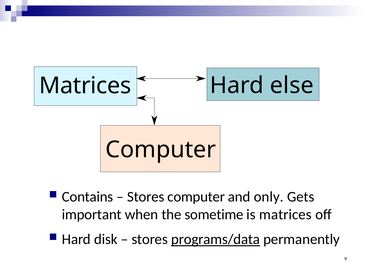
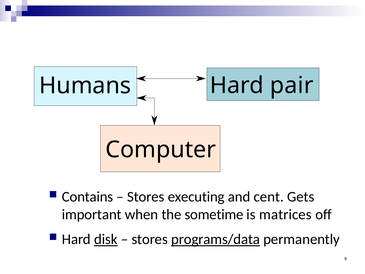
Matrices: Matrices -> Humans (85, 86)
else: else -> pair (292, 85)
Stores computer: computer -> executing (196, 197)
only: only -> cent (269, 197)
disk underline: none -> present (106, 239)
